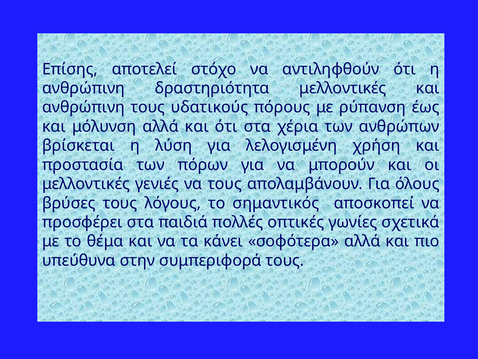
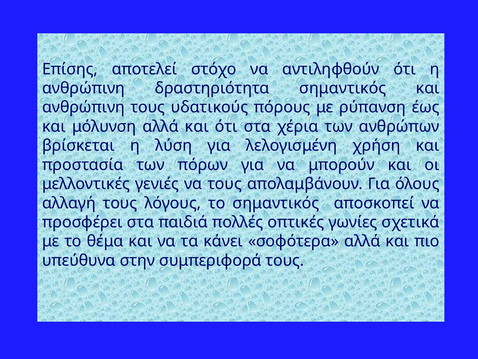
δραστηριότητα μελλοντικές: μελλοντικές -> σημαντικός (343, 88)
βρύσες: βρύσες -> αλλαγή (69, 203)
